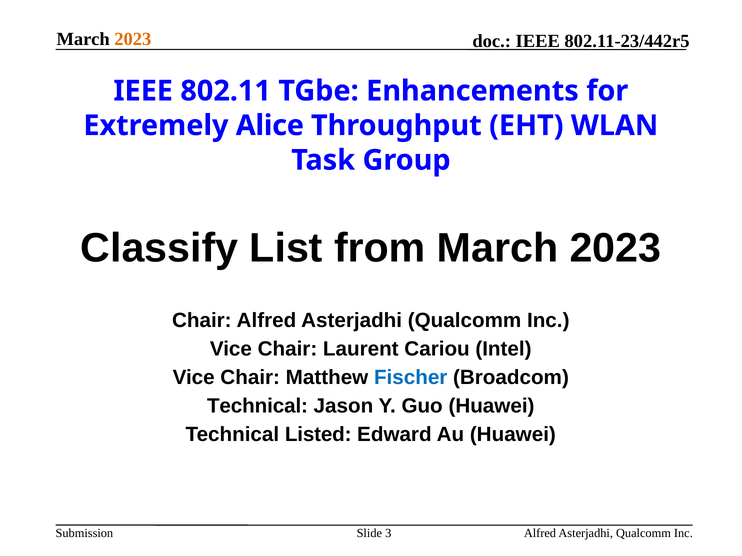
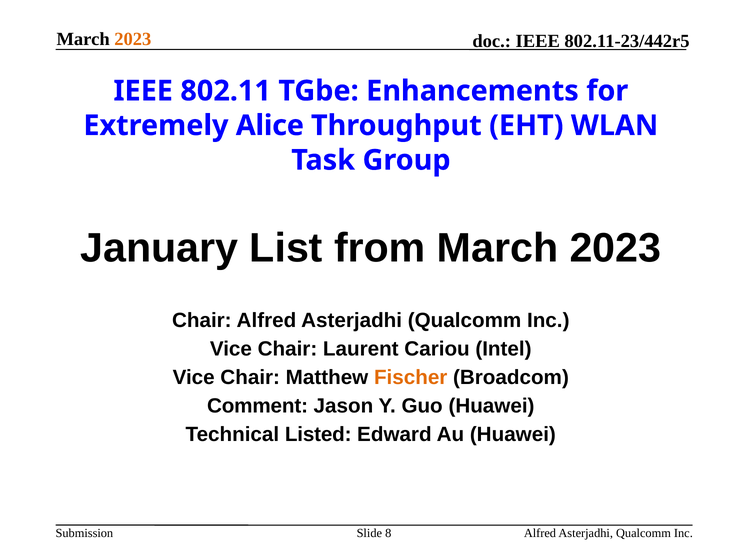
Classify: Classify -> January (159, 248)
Fischer colour: blue -> orange (411, 378)
Technical: Technical -> Comment (258, 406)
3: 3 -> 8 (388, 534)
